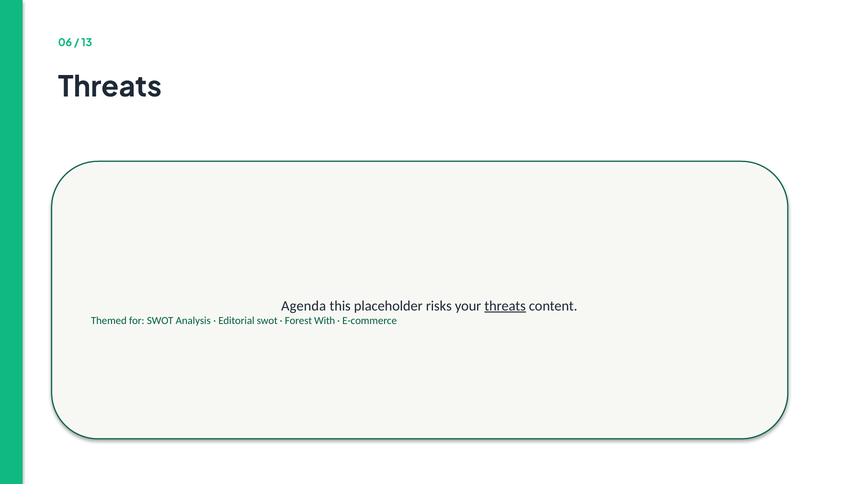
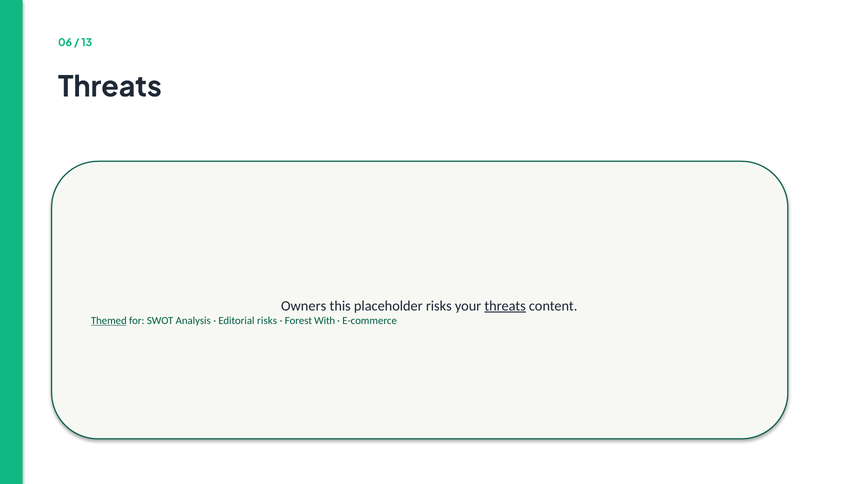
Agenda: Agenda -> Owners (304, 306)
Themed underline: none -> present (109, 321)
Editorial swot: swot -> risks (267, 321)
